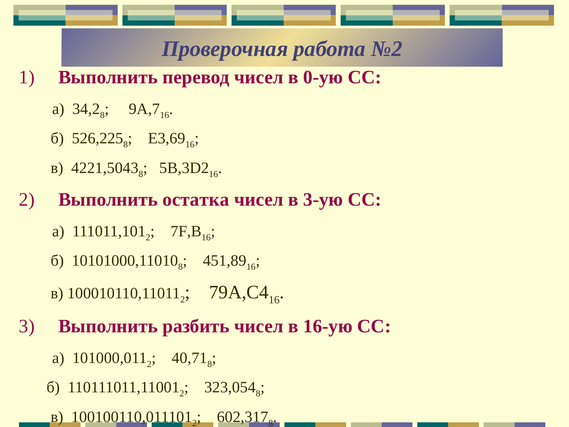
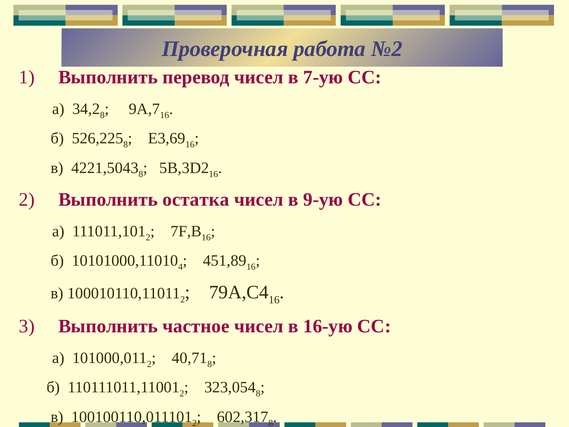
0-ую: 0-ую -> 7-ую (323, 77)
3-ую: 3-ую -> 9-ую (323, 199)
8: 8 -> 4 (180, 267)
разбить: разбить -> частное (196, 326)
